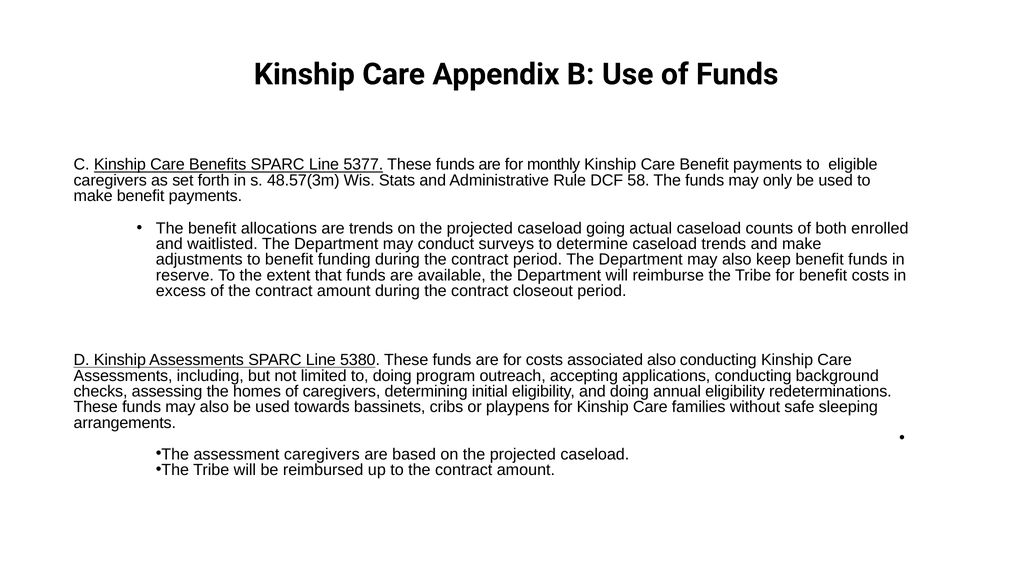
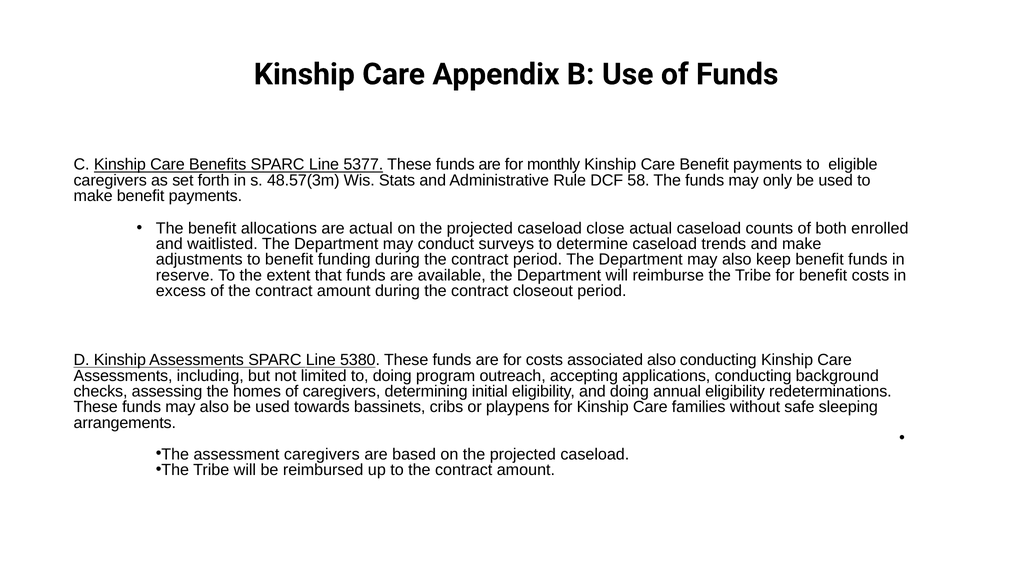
are trends: trends -> actual (371, 228)
going: going -> close (605, 228)
